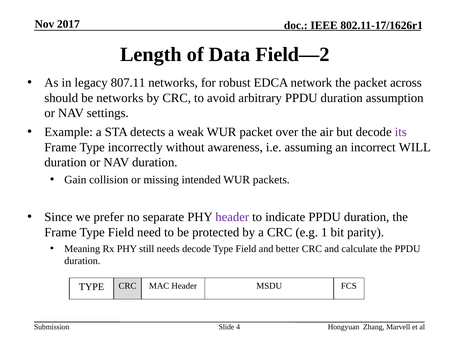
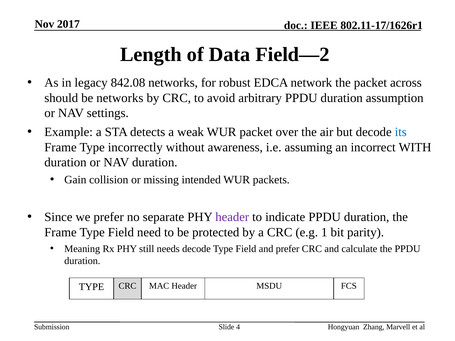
807.11: 807.11 -> 842.08 (128, 83)
its colour: purple -> blue (401, 132)
WILL: WILL -> WITH (415, 147)
and better: better -> prefer (288, 249)
